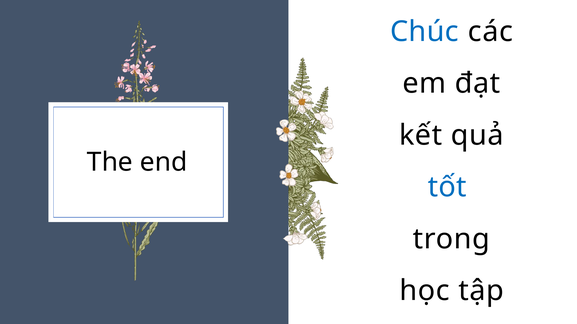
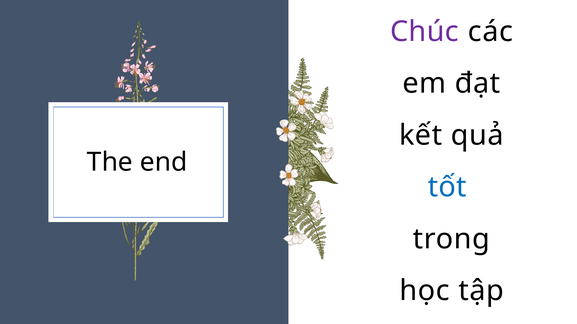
Chúc colour: blue -> purple (424, 32)
